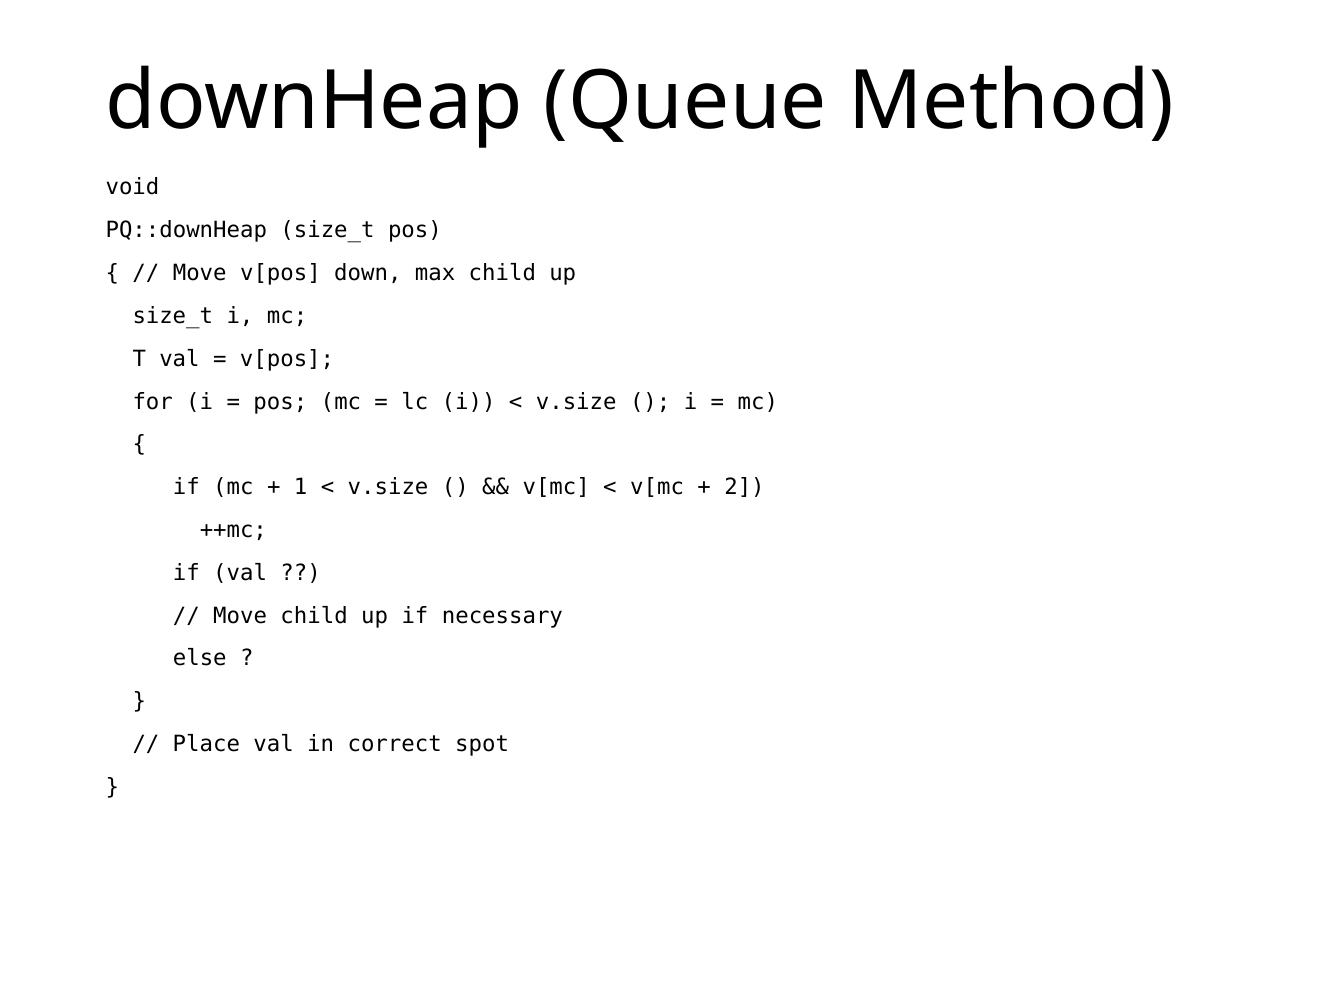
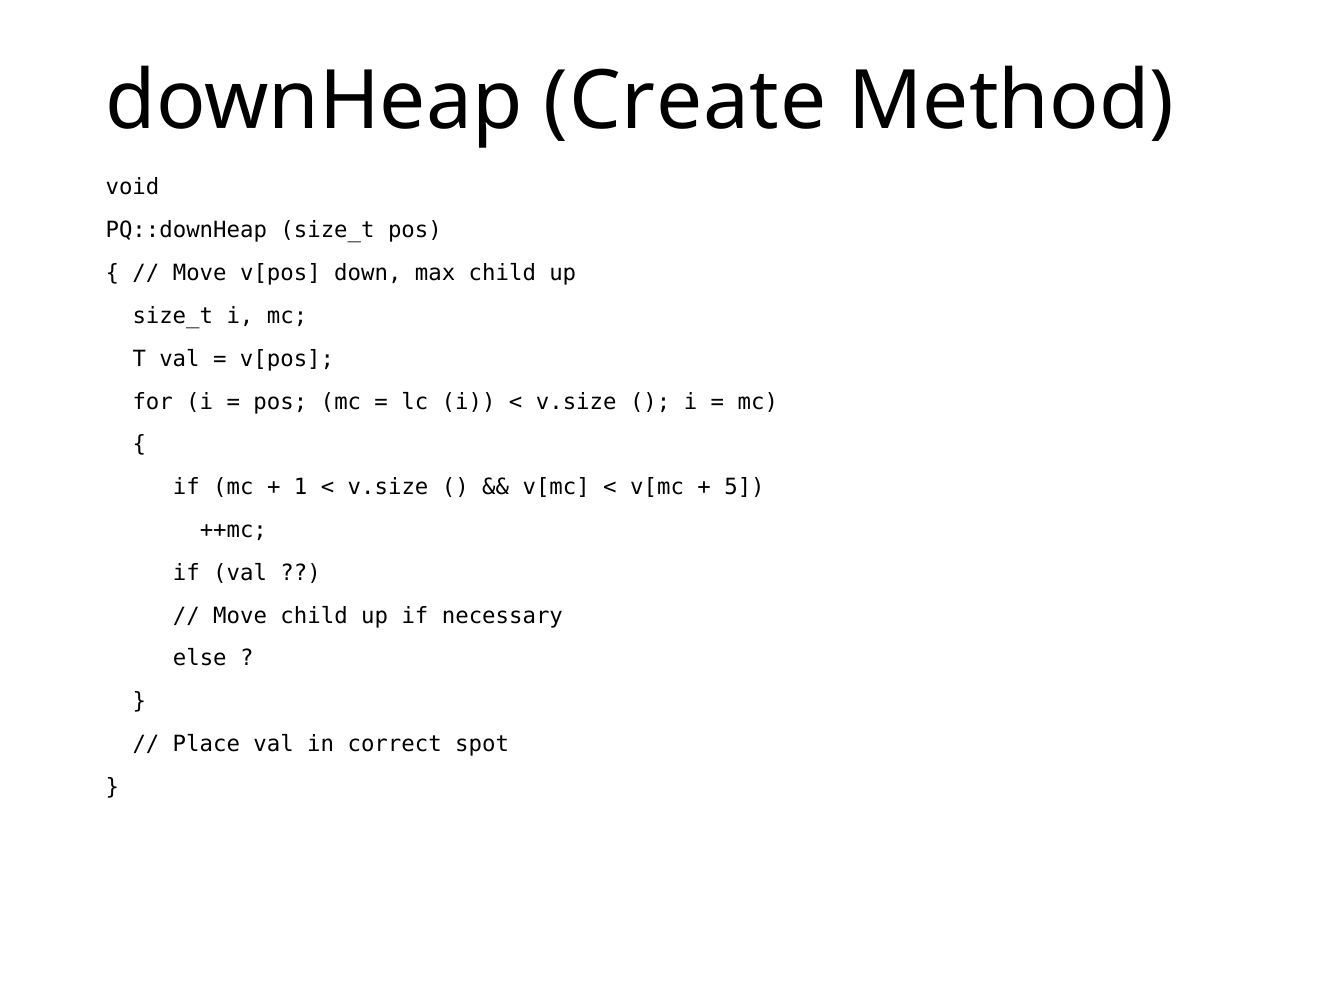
Queue: Queue -> Create (685, 101)
2: 2 -> 5 (745, 487)
